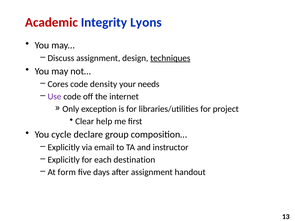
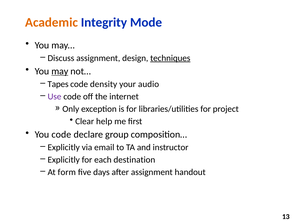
Academic colour: red -> orange (52, 22)
Lyons: Lyons -> Mode (146, 22)
may underline: none -> present (60, 71)
Cores: Cores -> Tapes (58, 84)
needs: needs -> audio (149, 84)
You cycle: cycle -> code (61, 135)
